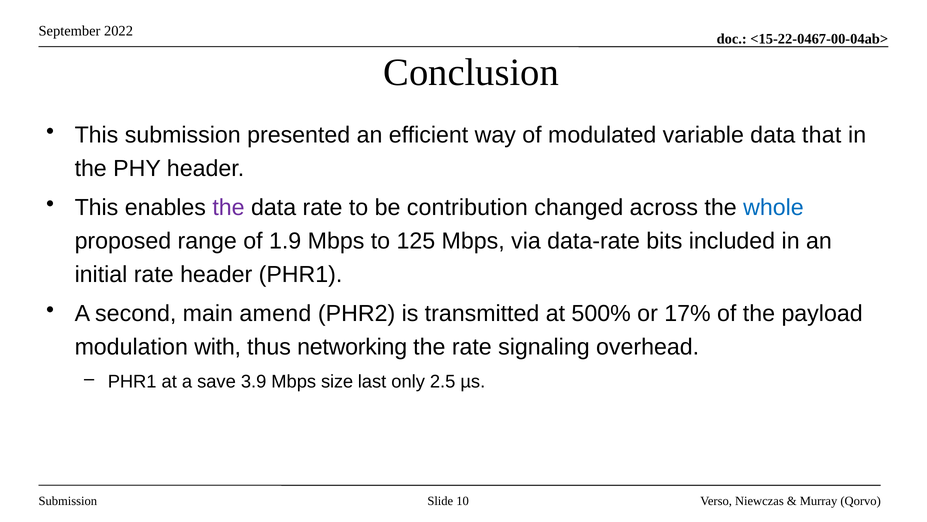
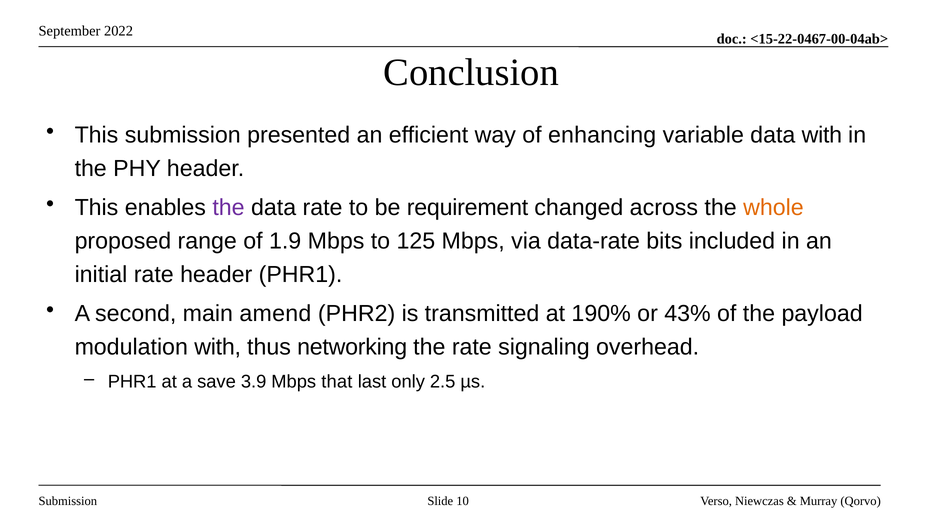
modulated: modulated -> enhancing (602, 135)
data that: that -> with (822, 135)
contribution: contribution -> requirement (468, 208)
whole colour: blue -> orange (773, 208)
500%: 500% -> 190% (601, 314)
17%: 17% -> 43% (687, 314)
size: size -> that (337, 382)
